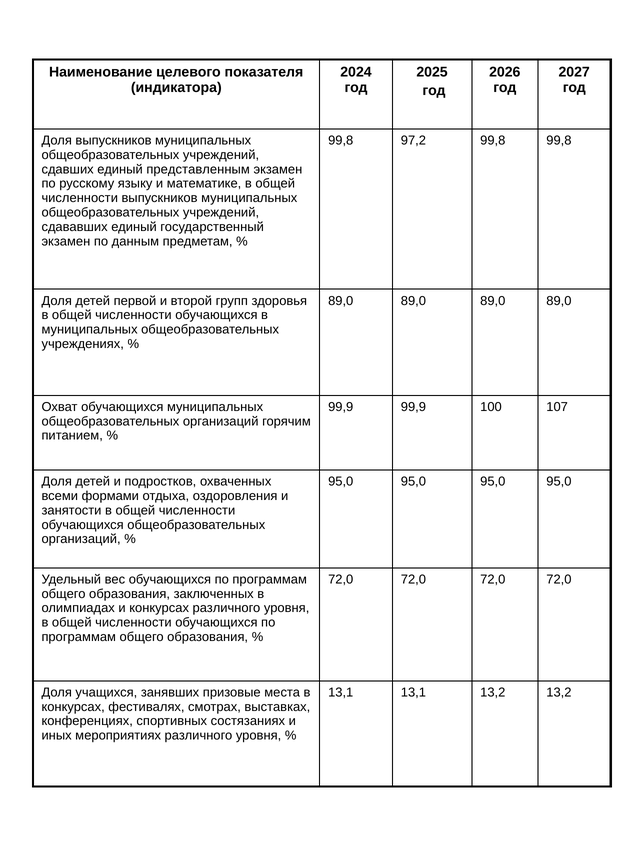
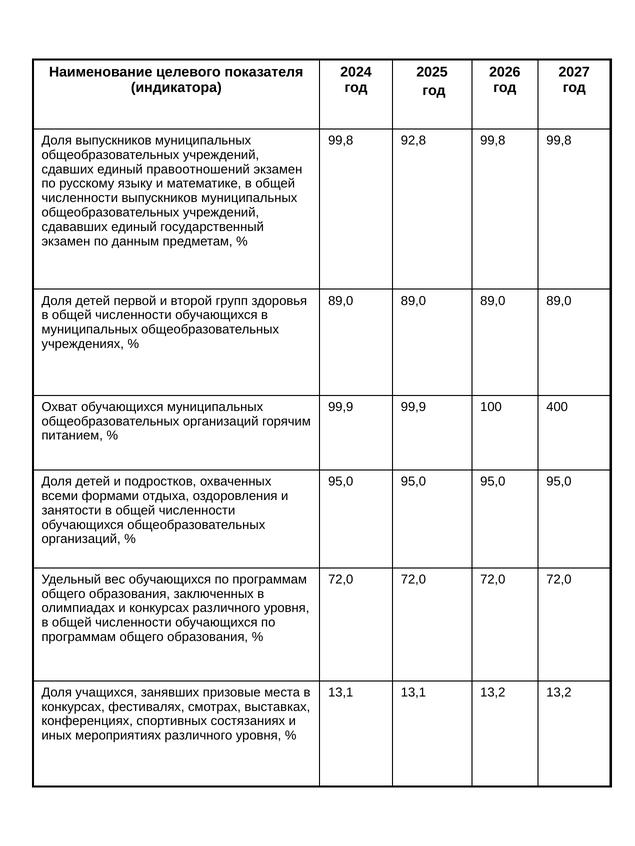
97,2: 97,2 -> 92,8 (413, 141)
представленным: представленным -> правоотношений (198, 169)
107: 107 -> 400 (557, 407)
